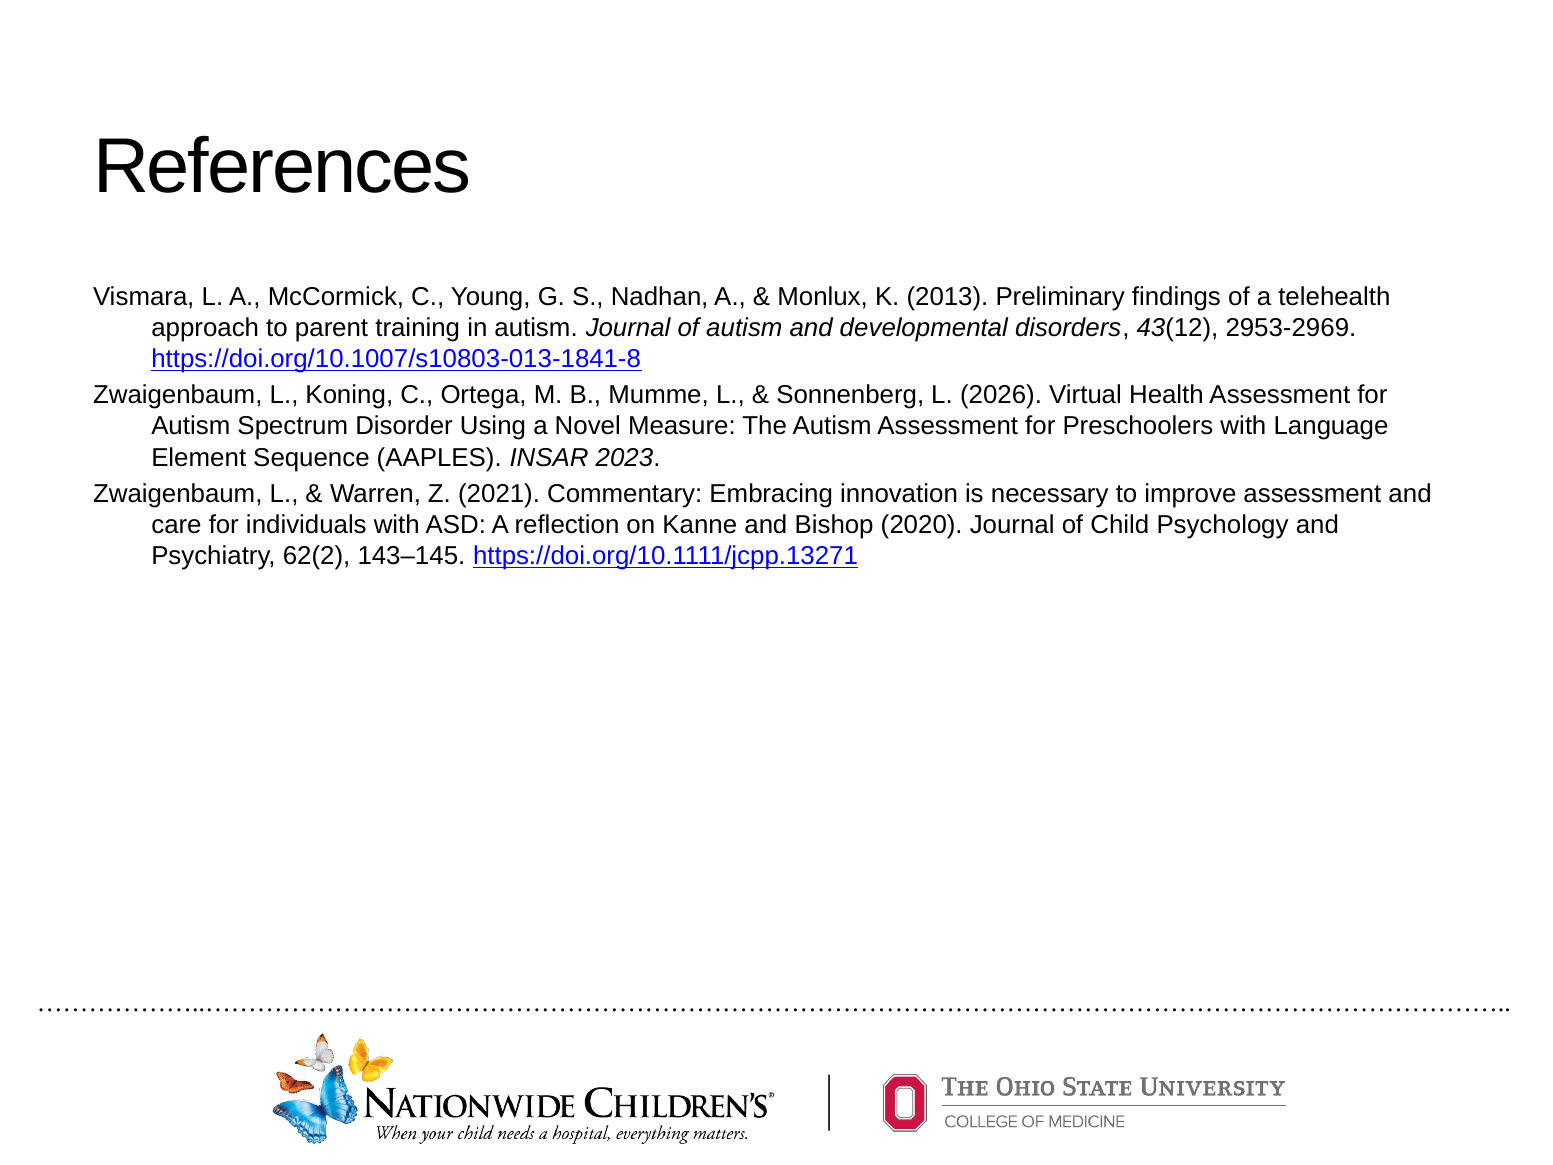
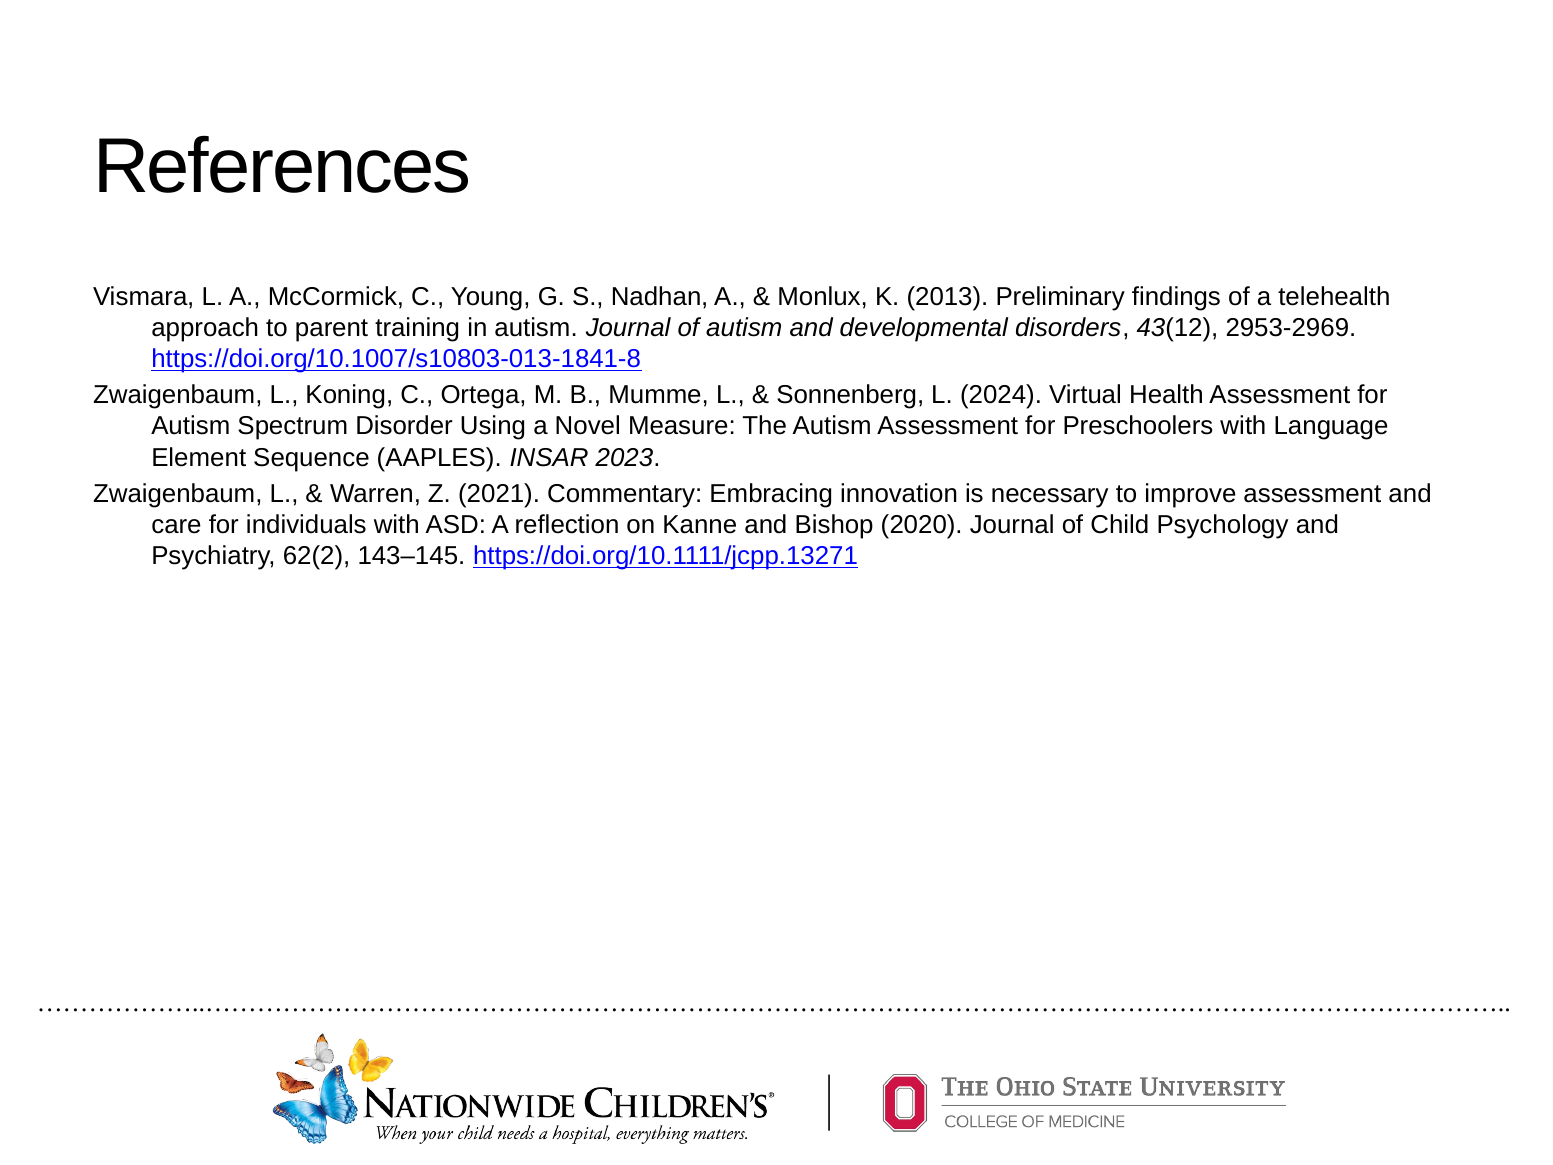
2026: 2026 -> 2024 (1001, 395)
